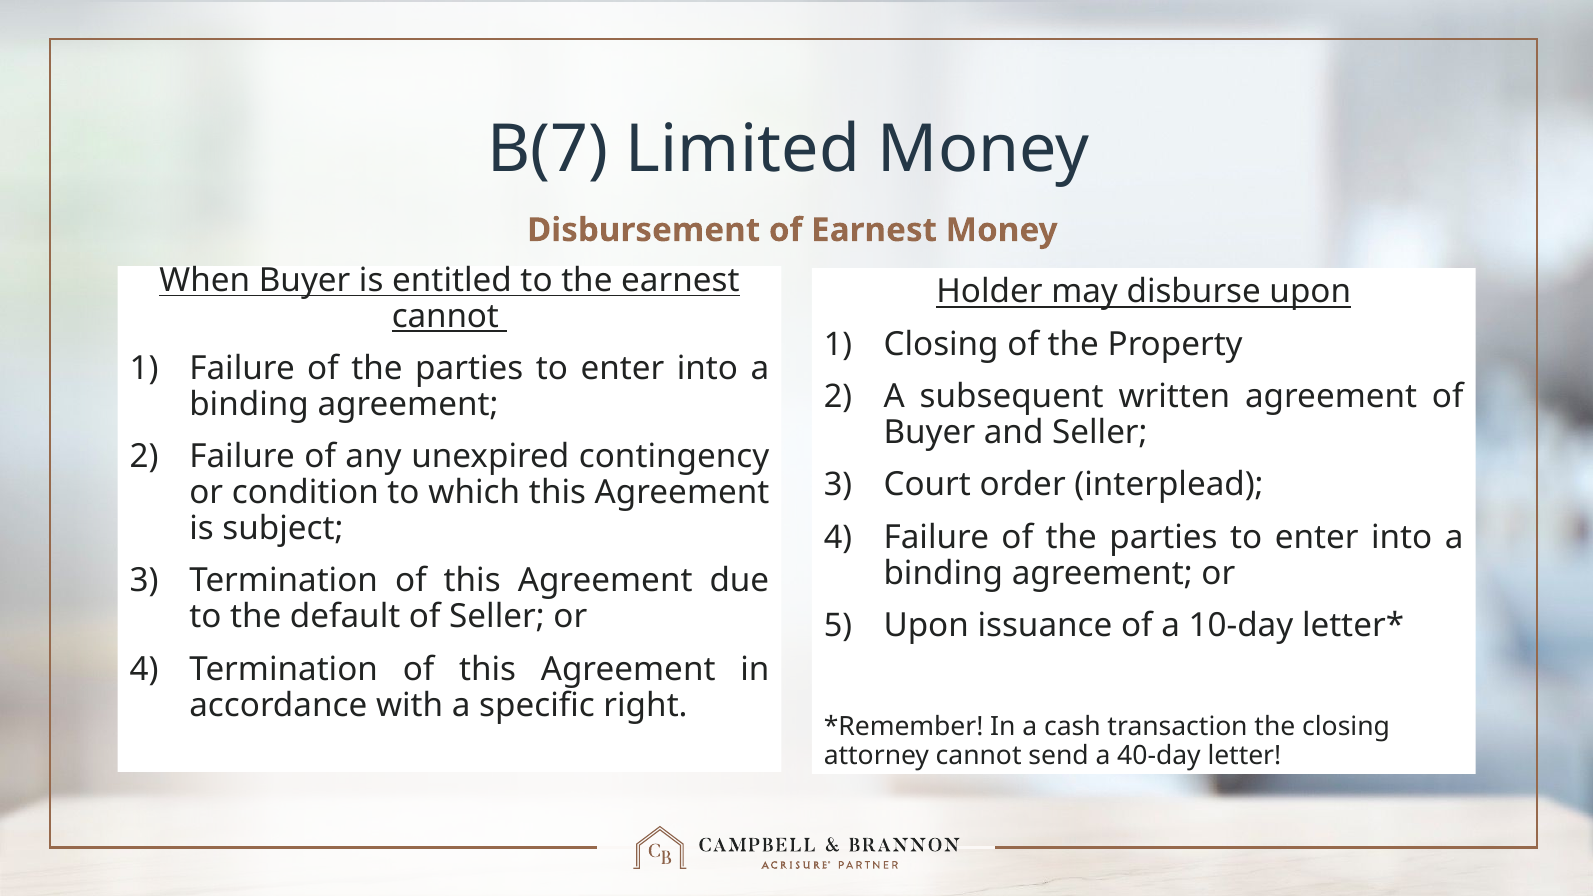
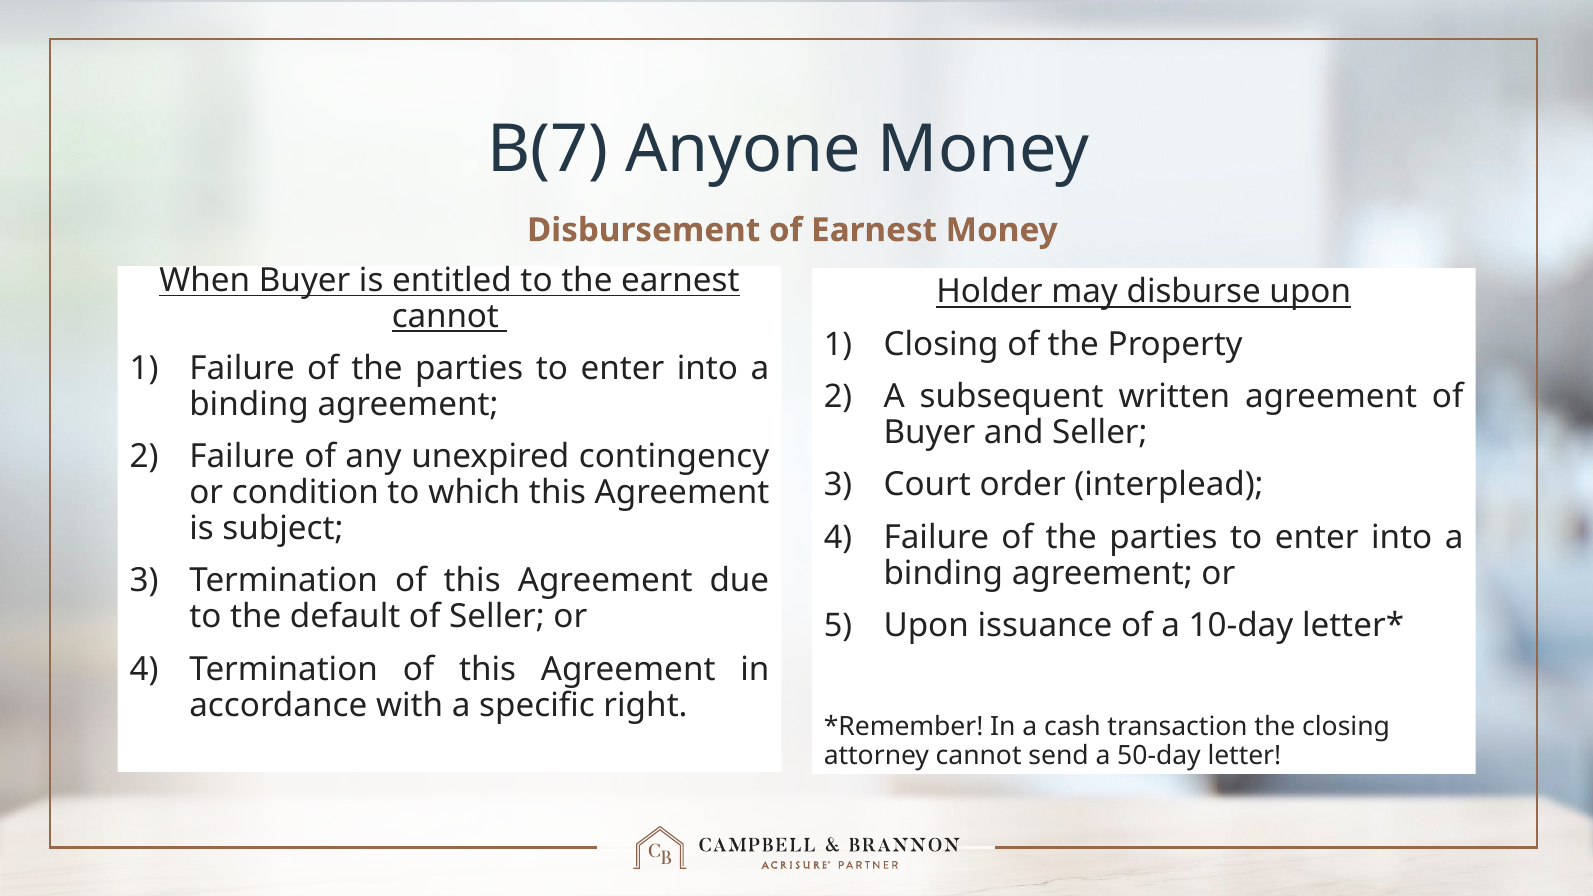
Limited: Limited -> Anyone (743, 150)
40-day: 40-day -> 50-day (1159, 756)
